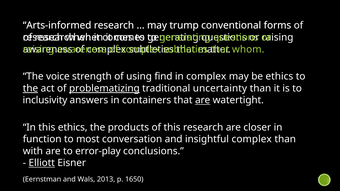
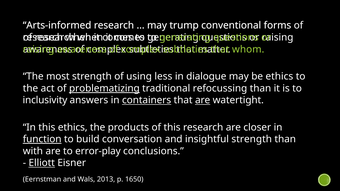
voice: voice -> most (58, 77)
find: find -> less (163, 77)
in complex: complex -> dialogue (206, 77)
the underline: present -> none (30, 88)
uncertainty: uncertainty -> refocussing (220, 88)
containers underline: none -> present (147, 100)
function underline: none -> present (42, 139)
most: most -> build (88, 139)
insightful complex: complex -> strength (252, 139)
